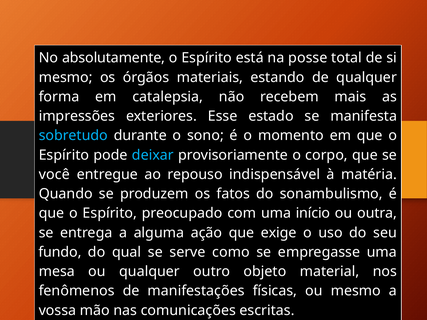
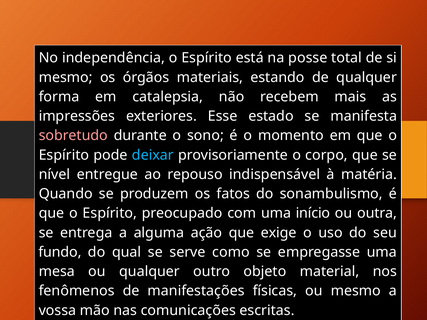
absolutamente: absolutamente -> independência (114, 58)
sobretudo colour: light blue -> pink (73, 136)
você: você -> nível (54, 175)
